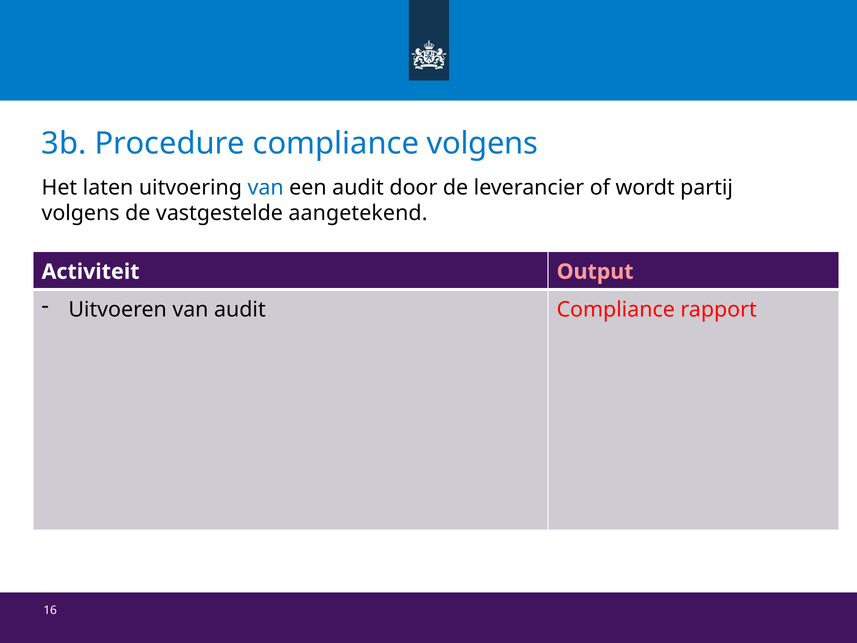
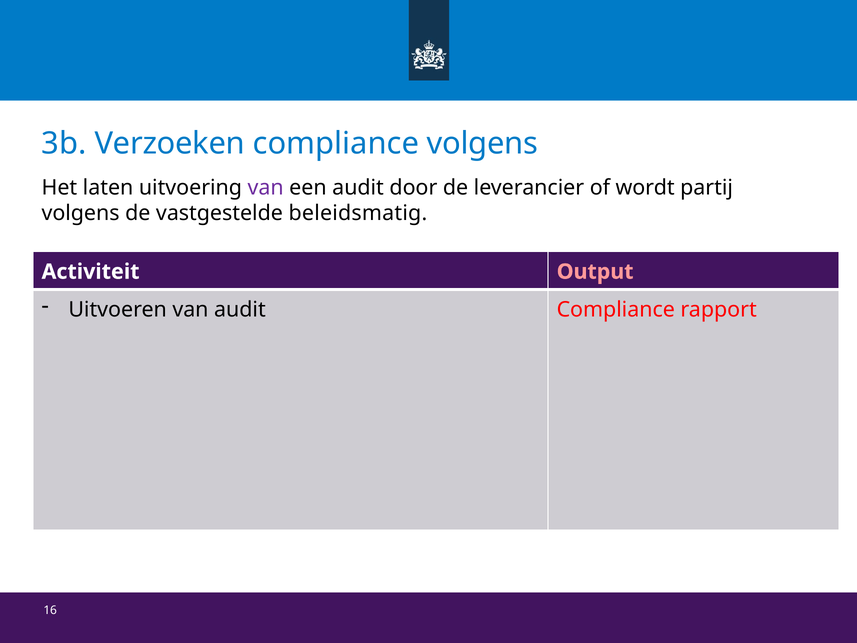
Procedure: Procedure -> Verzoeken (170, 144)
van colour: blue -> purple (266, 187)
aangetekend: aangetekend -> beleidsmatig (358, 213)
